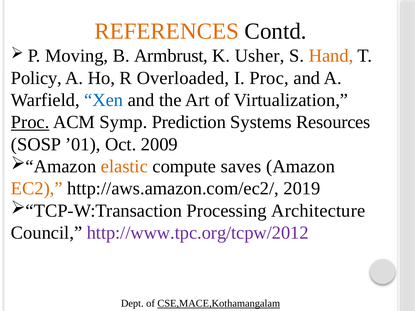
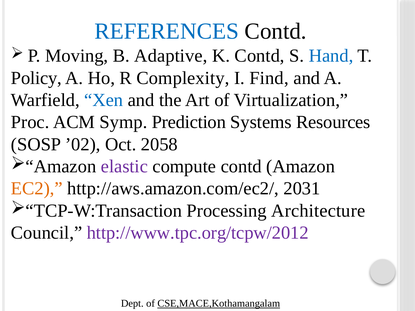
REFERENCES colour: orange -> blue (167, 31)
Armbrust: Armbrust -> Adaptive (171, 56)
K Usher: Usher -> Contd (260, 56)
Hand colour: orange -> blue (331, 56)
Overloaded: Overloaded -> Complexity (183, 78)
I Proc: Proc -> Find (269, 78)
Proc underline: present -> none (30, 122)
’01: ’01 -> ’02 (83, 144)
2009: 2009 -> 2058 (159, 144)
elastic colour: orange -> purple (124, 167)
compute saves: saves -> contd (241, 167)
2019: 2019 -> 2031 (302, 189)
